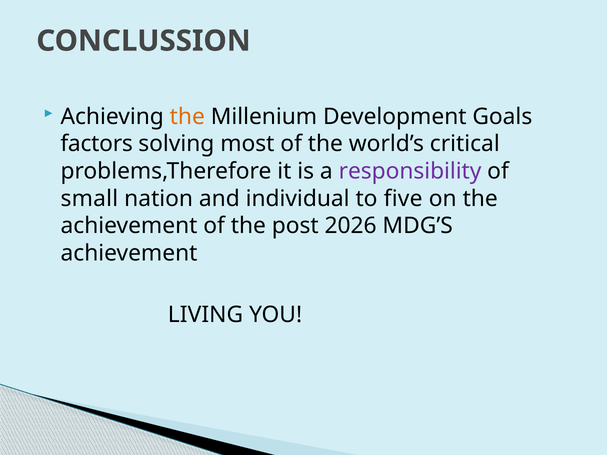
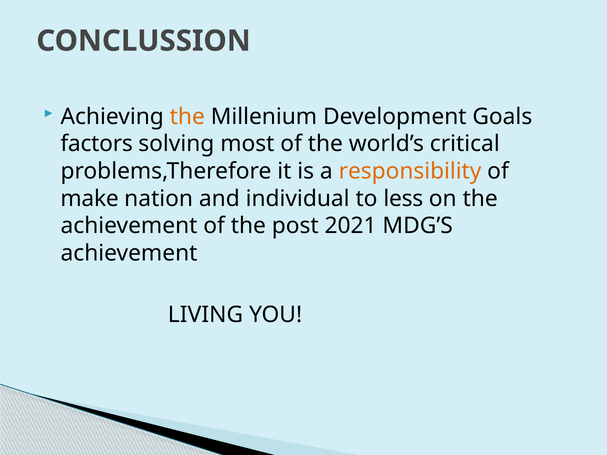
responsibility colour: purple -> orange (410, 171)
small: small -> make (90, 199)
five: five -> less (403, 199)
2026: 2026 -> 2021 (351, 226)
